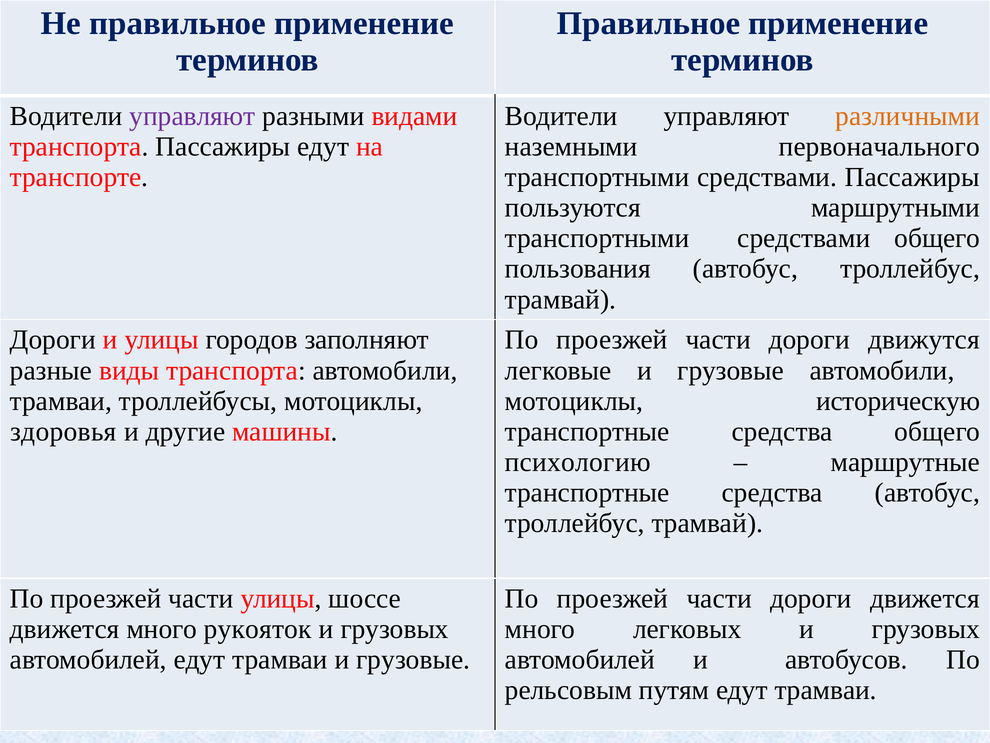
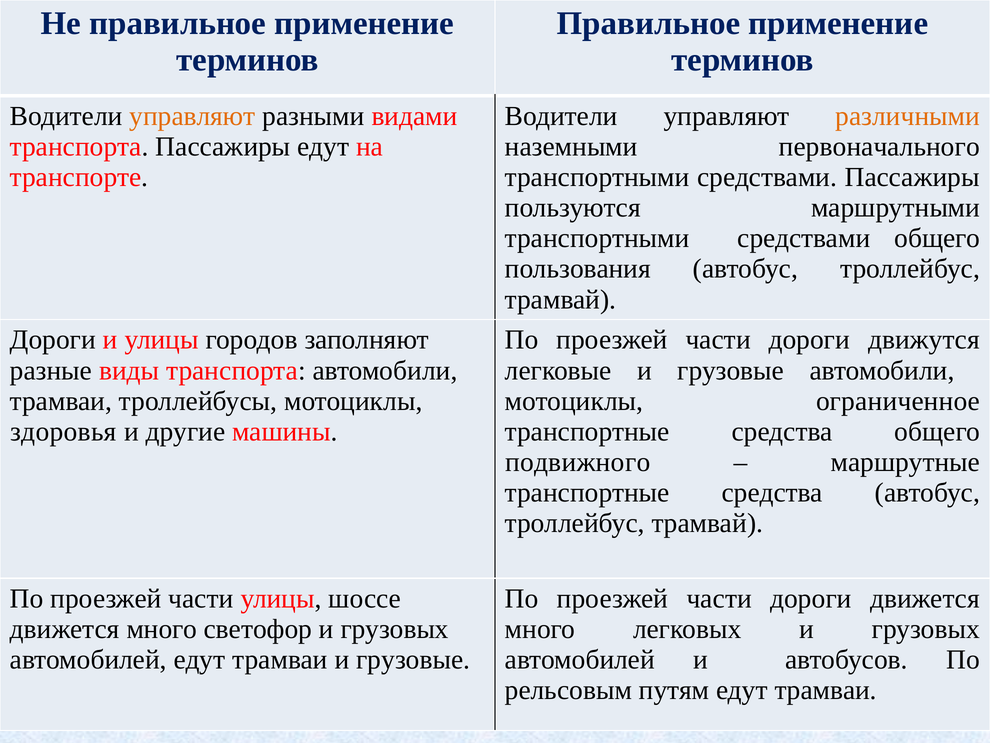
управляют colour: purple -> orange (192, 116)
историческую: историческую -> ограниченное (898, 401)
психологию: психологию -> подвижного (578, 462)
рукояток: рукояток -> светофор (258, 629)
